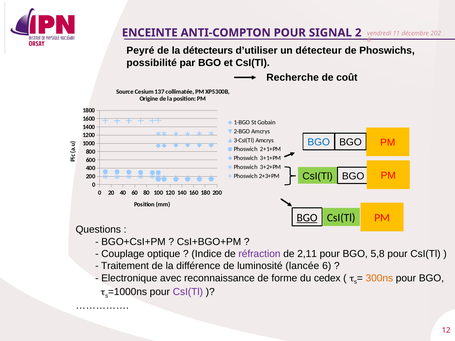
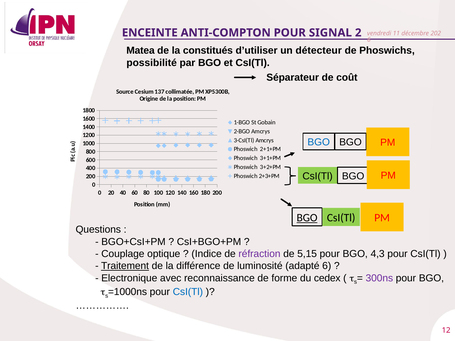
Peyré: Peyré -> Matea (141, 51)
détecteurs: détecteurs -> constitués (208, 51)
Recherche: Recherche -> Séparateur (293, 78)
2,11: 2,11 -> 5,15 (307, 254)
5,8: 5,8 -> 4,3 (378, 254)
Traitement underline: none -> present (125, 266)
lancée: lancée -> adapté (302, 266)
300ns colour: orange -> purple (379, 278)
CsI(Tl colour: purple -> blue (188, 292)
